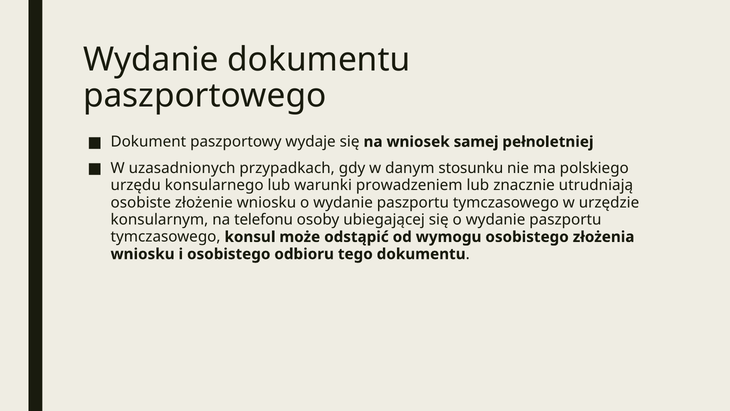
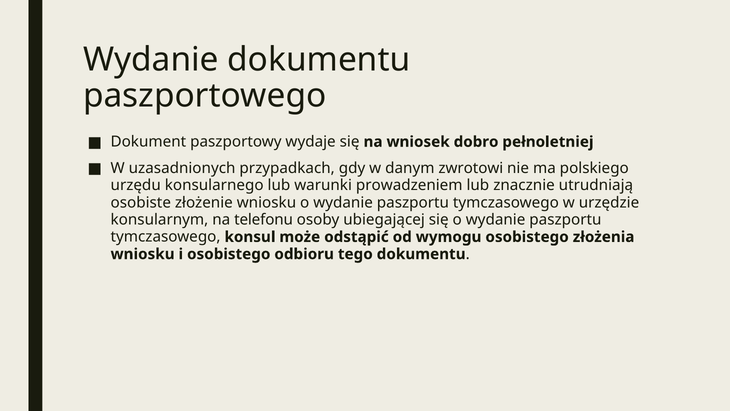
samej: samej -> dobro (476, 142)
stosunku: stosunku -> zwrotowi (471, 168)
